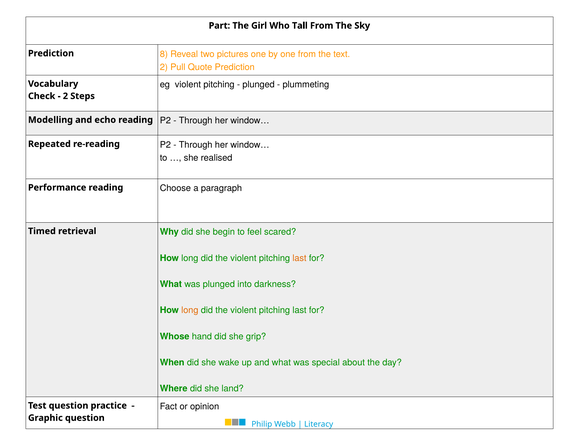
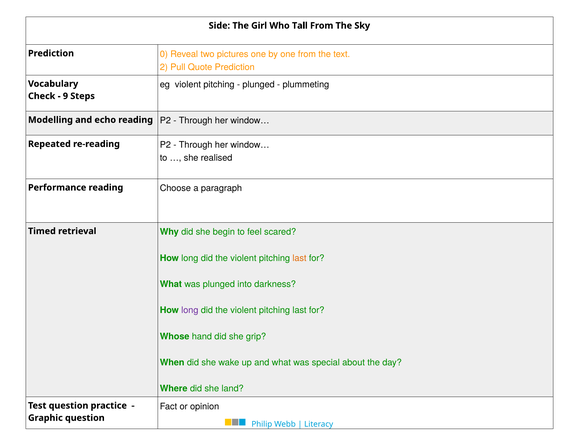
Part: Part -> Side (219, 26)
8: 8 -> 0 (164, 54)
2: 2 -> 9 (65, 96)
long colour: orange -> purple (190, 310)
